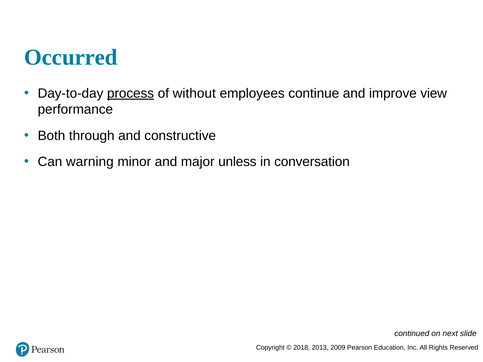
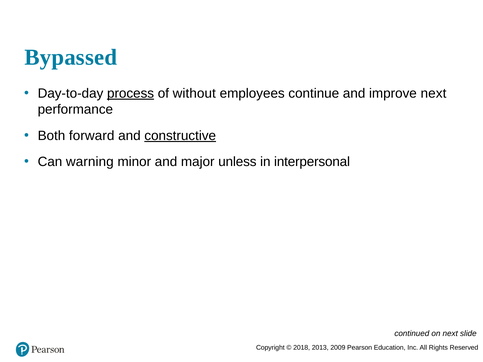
Occurred: Occurred -> Bypassed (71, 57)
improve view: view -> next (434, 94)
through: through -> forward (92, 136)
constructive underline: none -> present (180, 136)
conversation: conversation -> interpersonal (312, 162)
